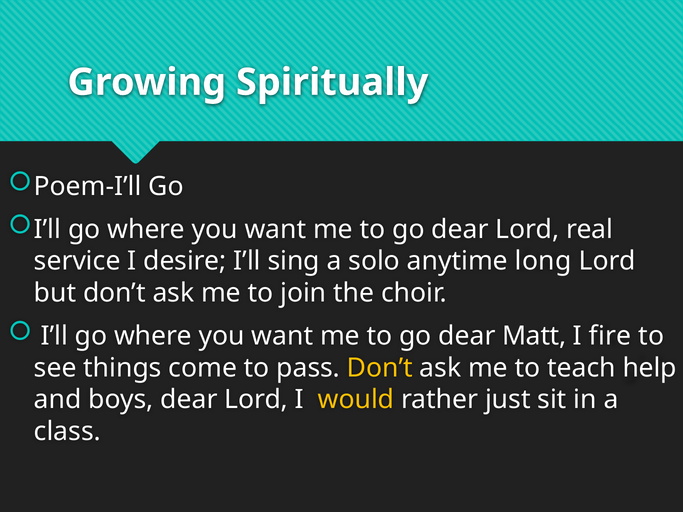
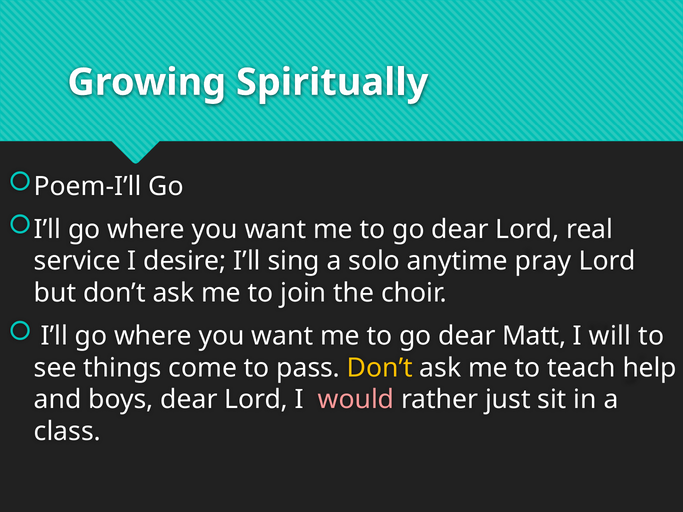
long: long -> pray (543, 261)
fire: fire -> will (610, 336)
would colour: yellow -> pink (356, 400)
